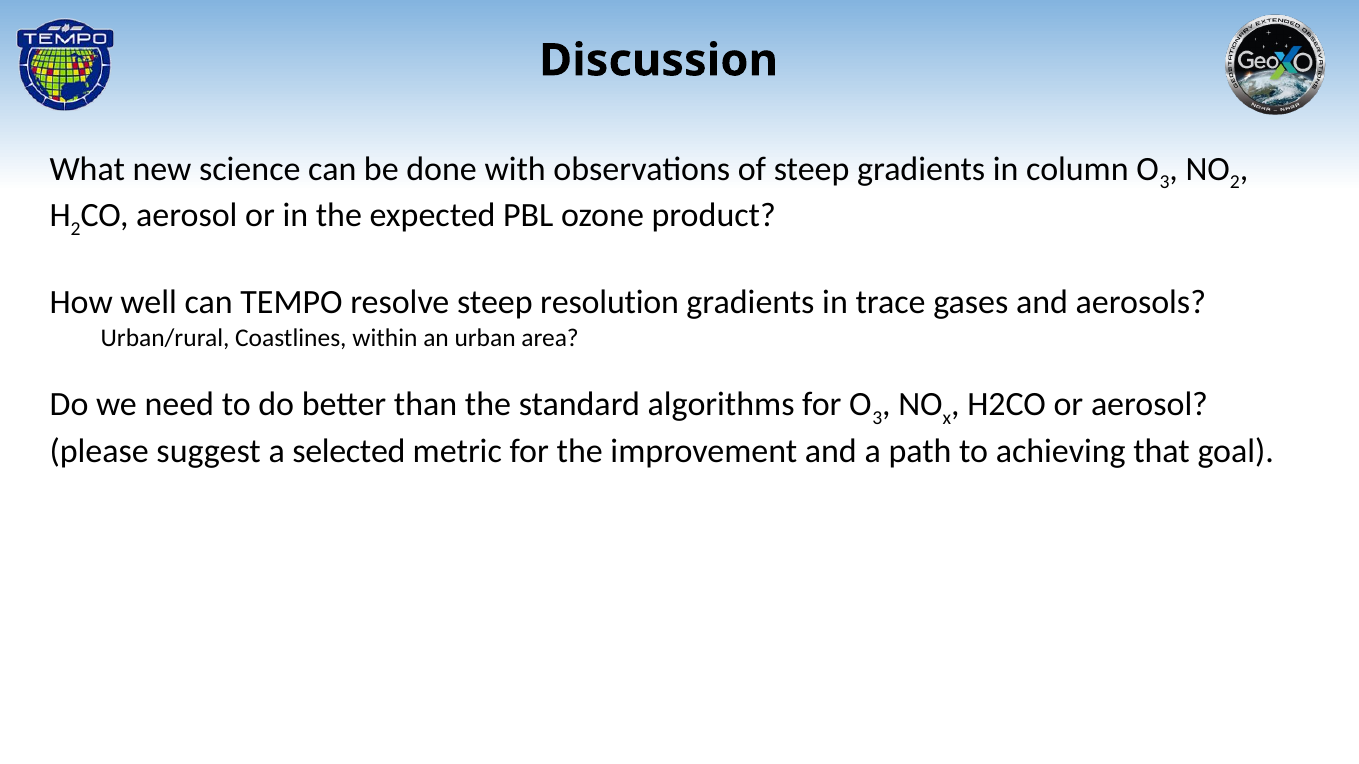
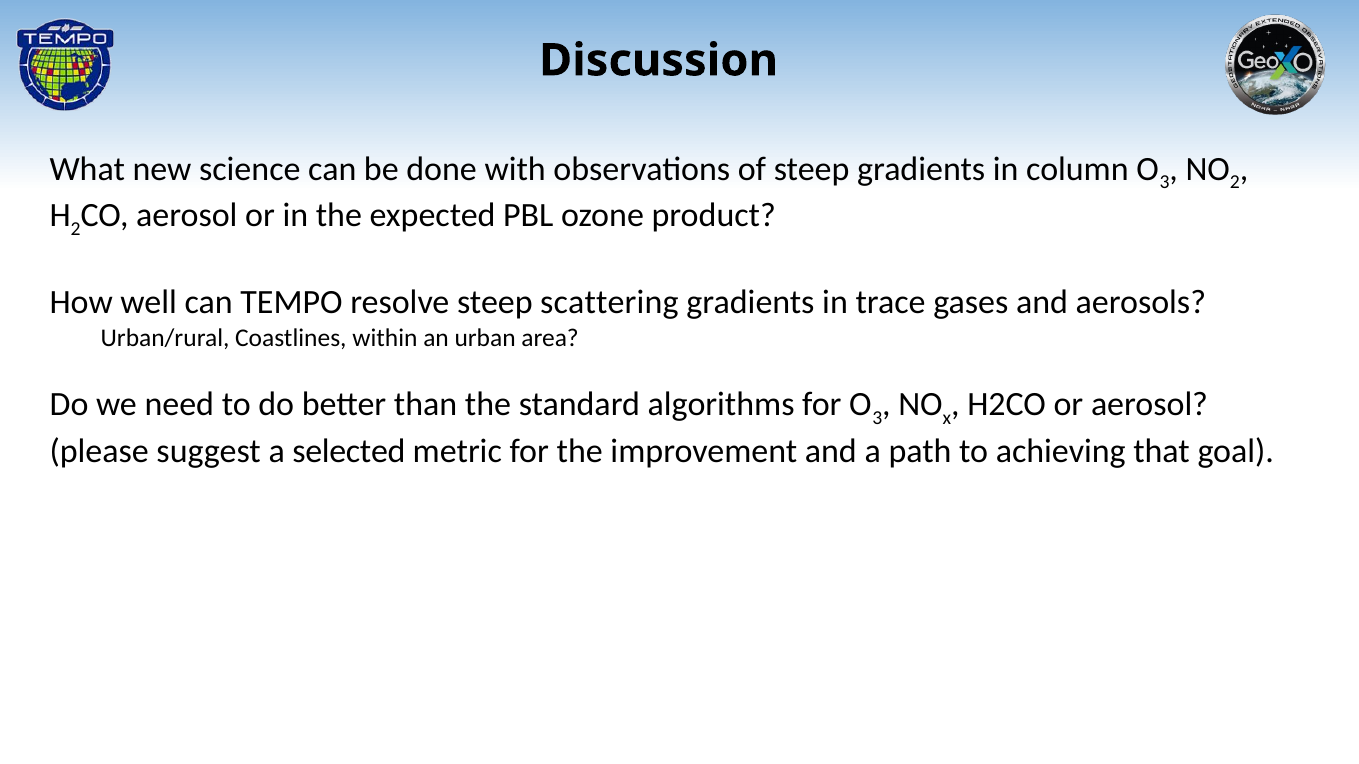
resolution: resolution -> scattering (609, 303)
